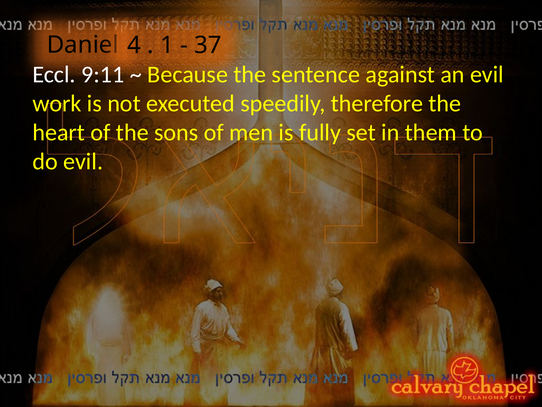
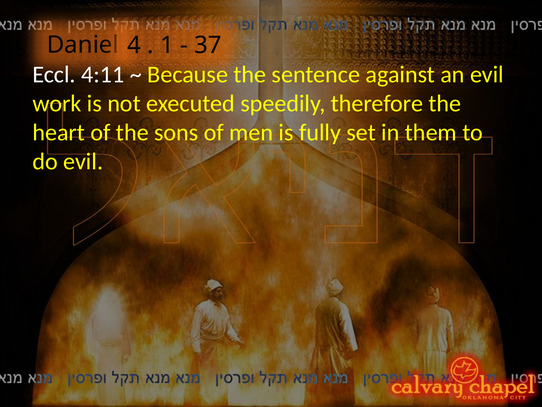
9:11: 9:11 -> 4:11 (103, 75)
